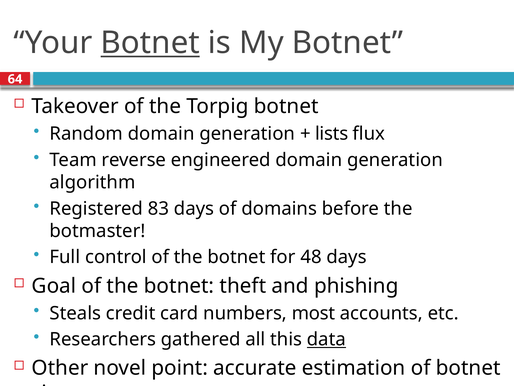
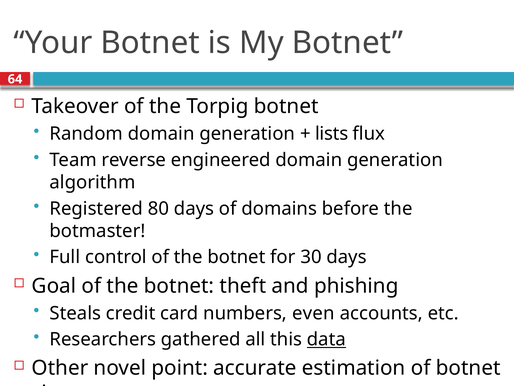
Botnet underline: present -> none (150, 43)
83: 83 -> 80 (159, 208)
48: 48 -> 30 (311, 257)
most: most -> even (313, 313)
